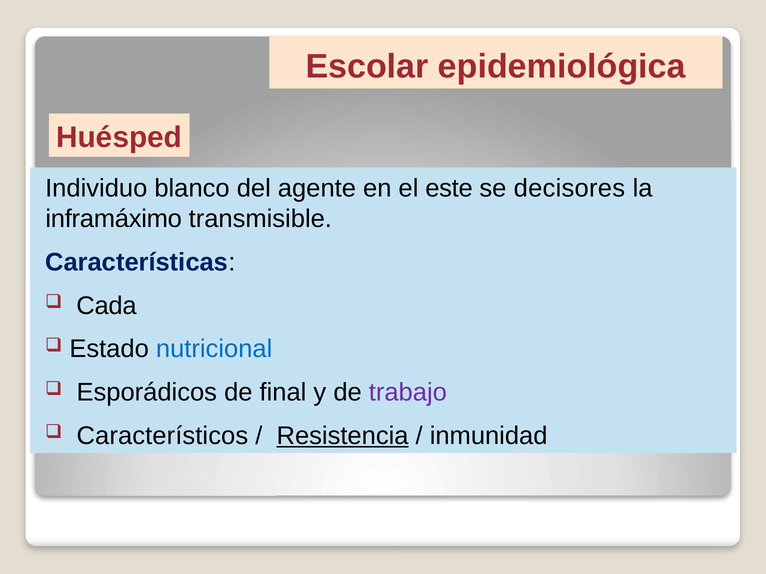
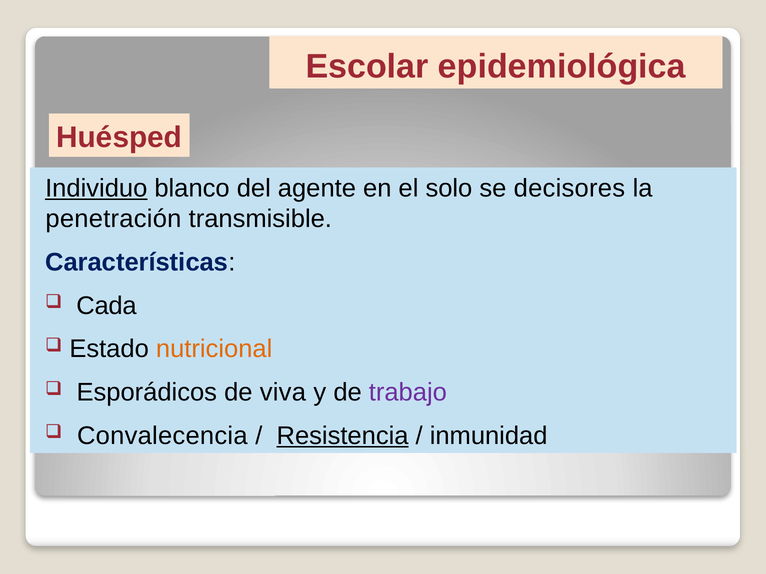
Individuo underline: none -> present (96, 188)
este: este -> solo (449, 188)
inframáximo: inframáximo -> penetración (113, 219)
nutricional colour: blue -> orange (214, 349)
final: final -> viva (283, 393)
Característicos: Característicos -> Convalecencia (162, 436)
